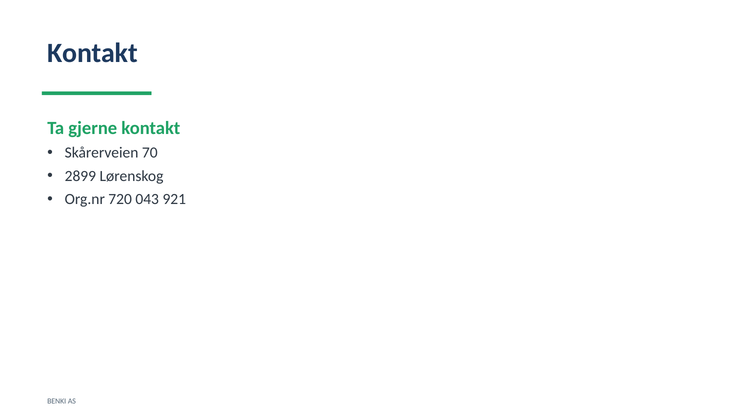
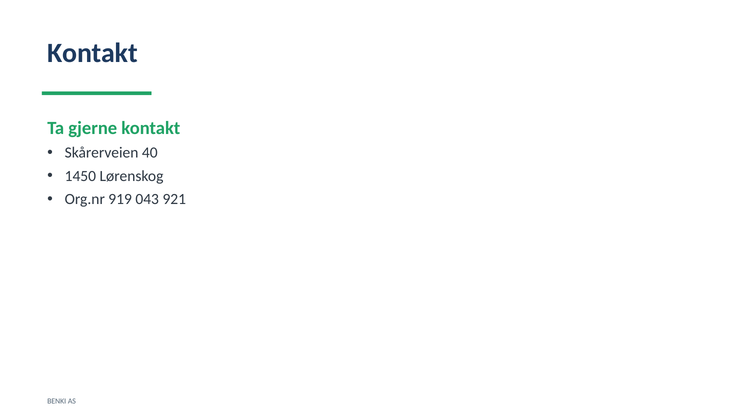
70: 70 -> 40 (150, 153)
2899: 2899 -> 1450 (80, 176)
720: 720 -> 919 (120, 199)
